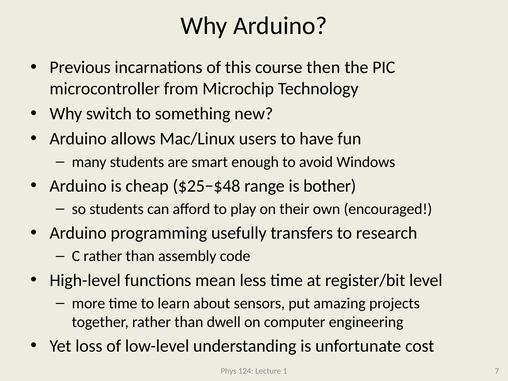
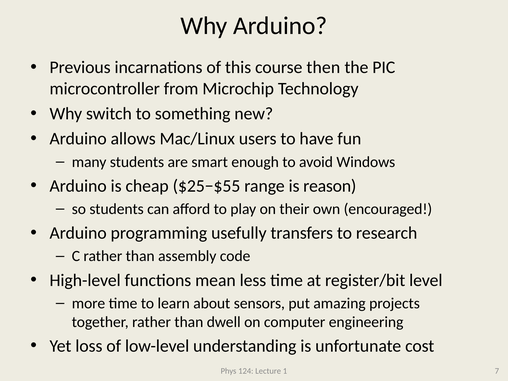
$25−$48: $25−$48 -> $25−$55 (206, 186)
bother: bother -> reason (330, 186)
